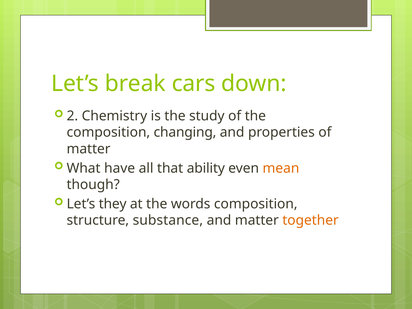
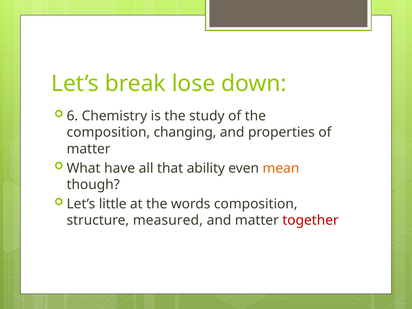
cars: cars -> lose (194, 84)
2: 2 -> 6 (72, 116)
they: they -> little (113, 204)
substance: substance -> measured (168, 220)
together colour: orange -> red (311, 220)
